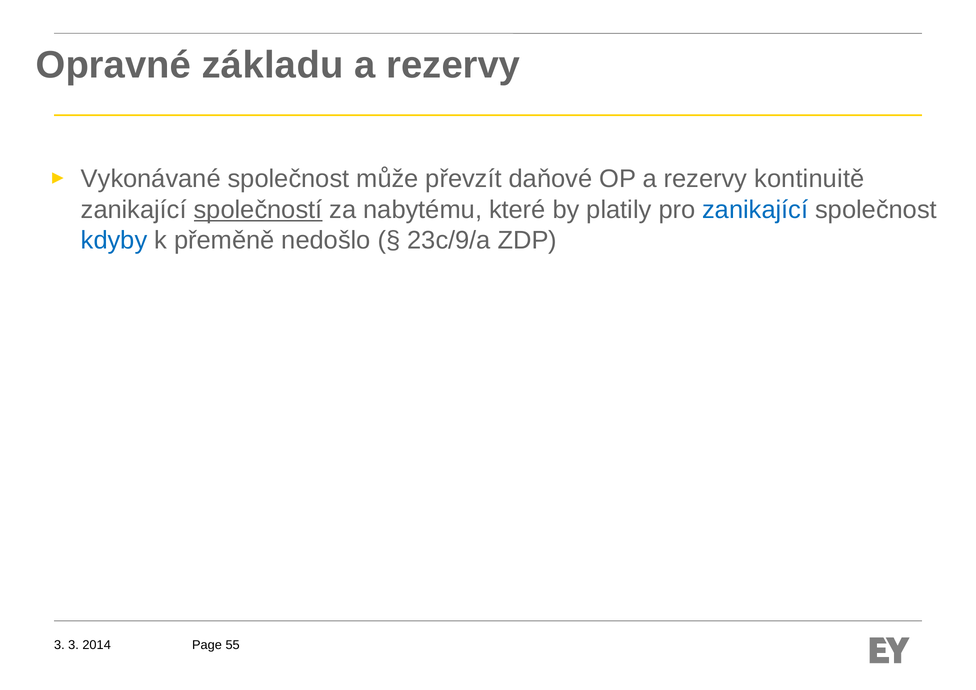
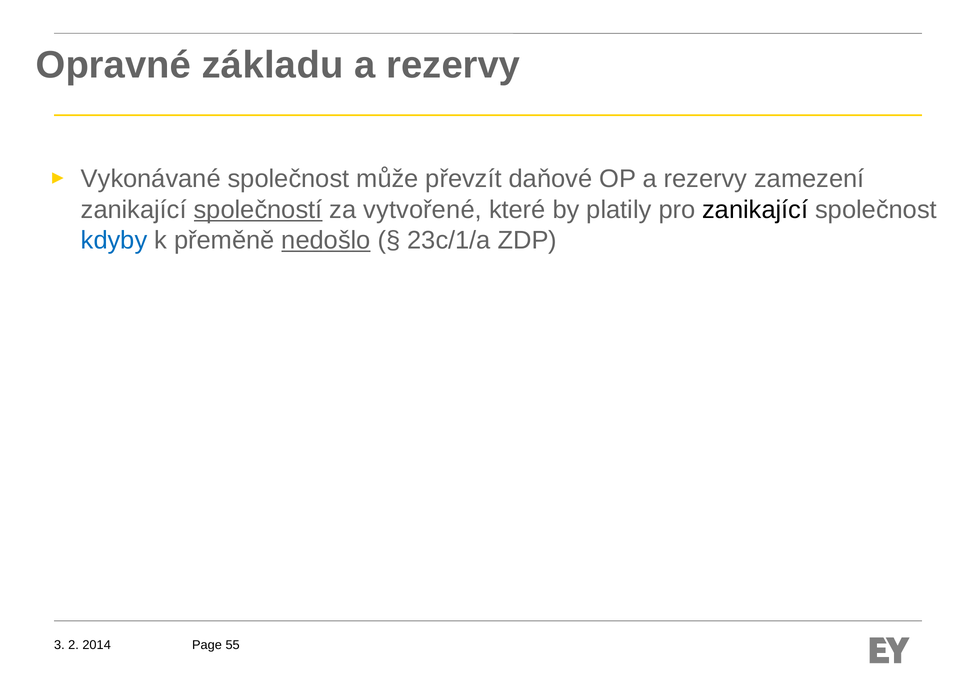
kontinuitě: kontinuitě -> zamezení (809, 179)
nabytému: nabytému -> vytvořené (423, 210)
zanikající colour: blue -> black (755, 210)
nedošlo underline: none -> present (326, 240)
23c/9/a: 23c/9/a -> 23c/1/a (449, 240)
3 3: 3 -> 2 (74, 645)
